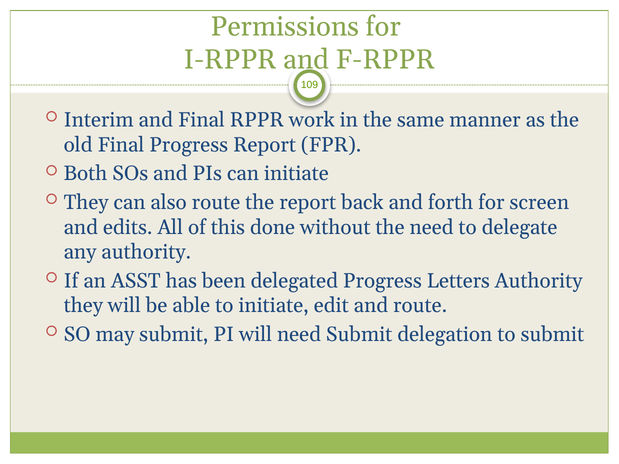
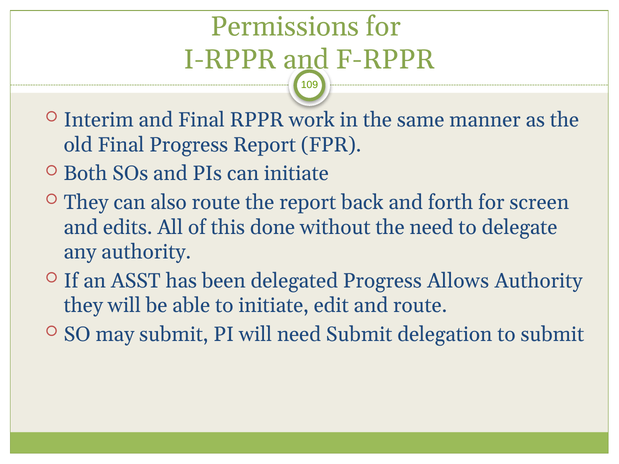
Letters: Letters -> Allows (458, 281)
